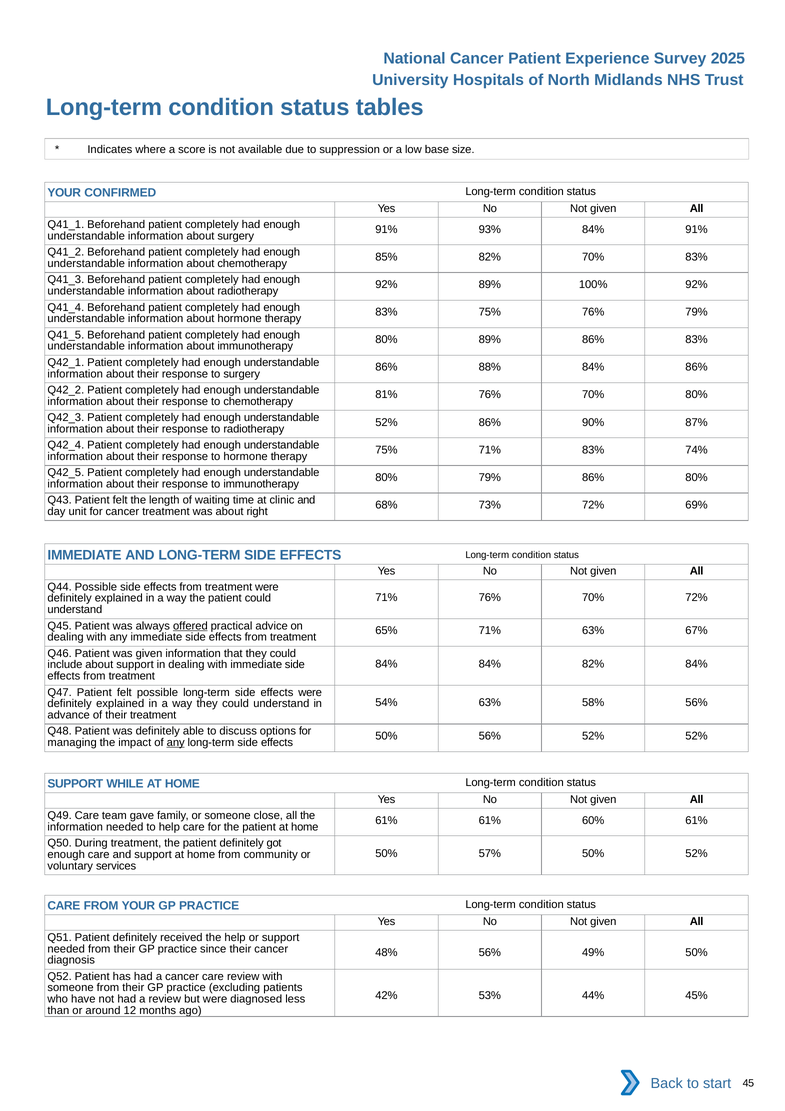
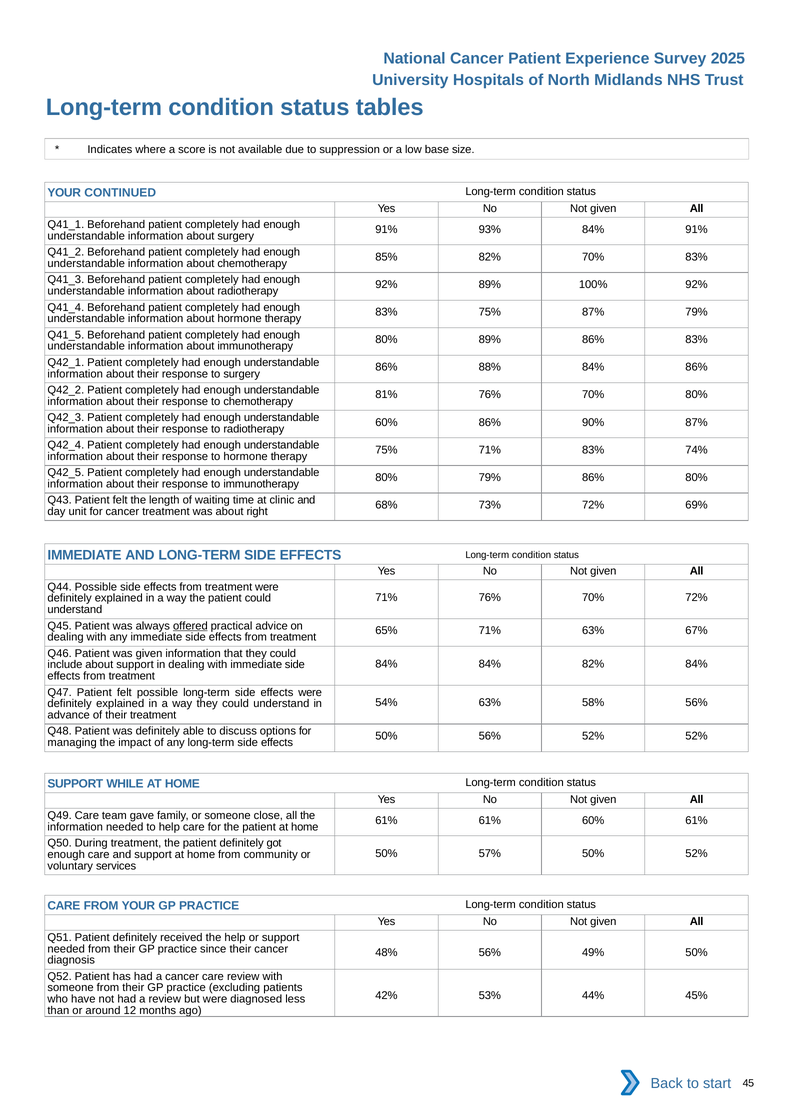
CONFIRMED: CONFIRMED -> CONTINUED (120, 193)
75% 76%: 76% -> 87% (593, 312)
52%: 52% -> 60% (386, 422)
any underline: present -> none (176, 742)
